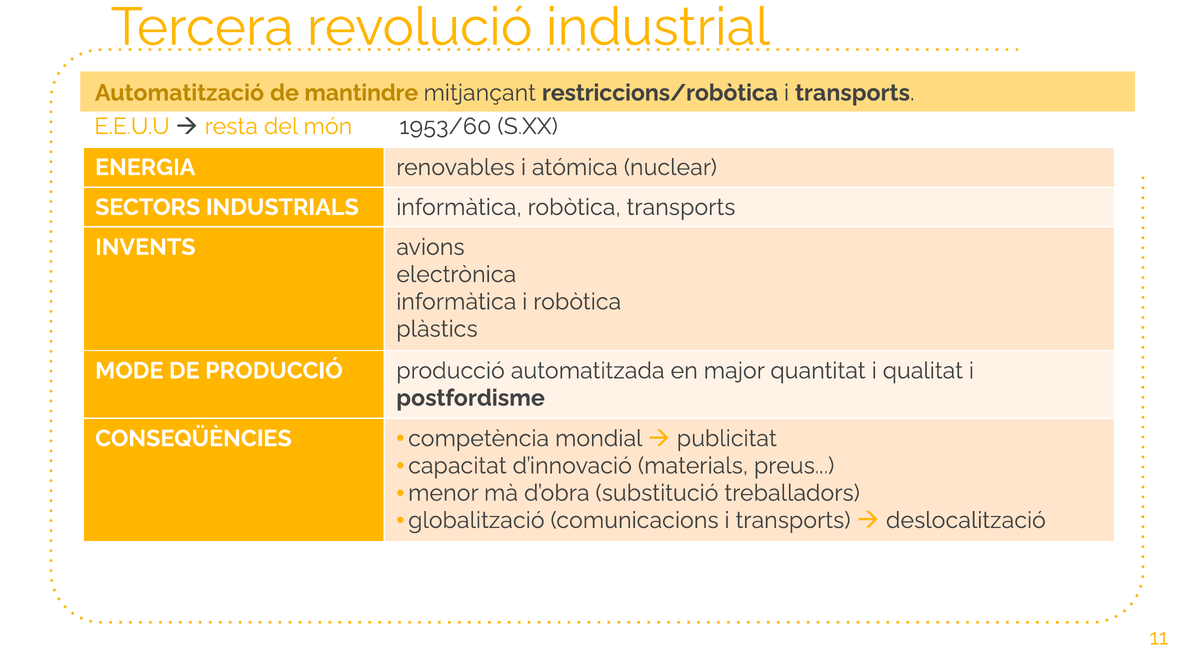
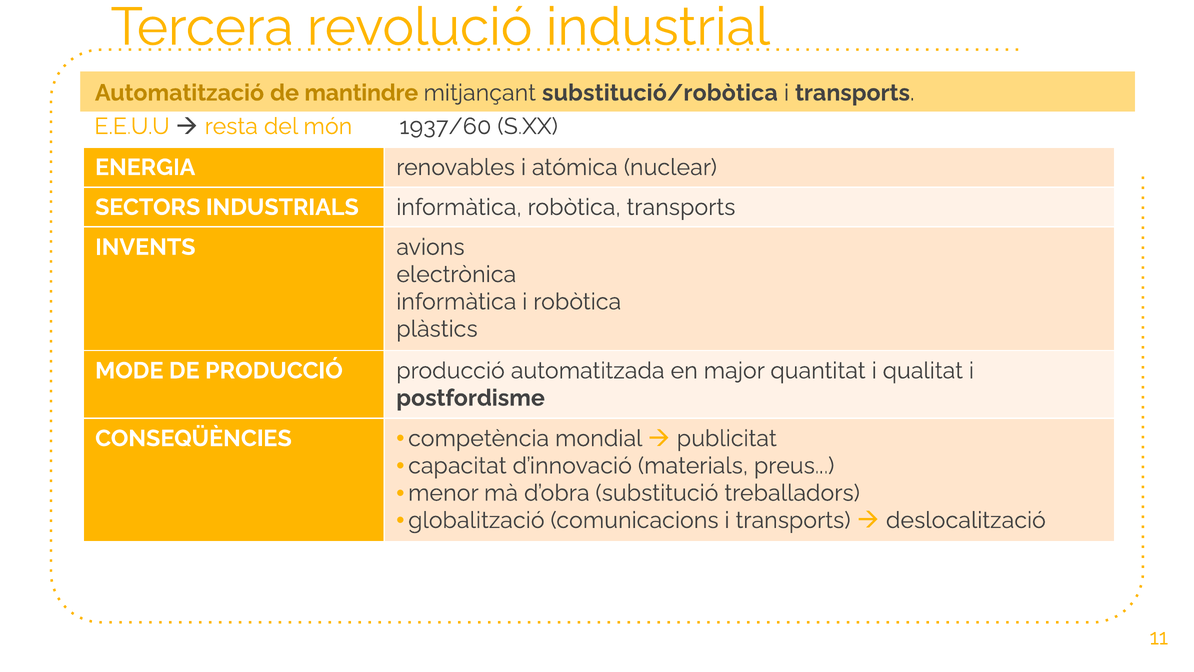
restriccions/robòtica: restriccions/robòtica -> substitució/robòtica (660, 93)
1953/60: 1953/60 -> 1937/60 (445, 126)
